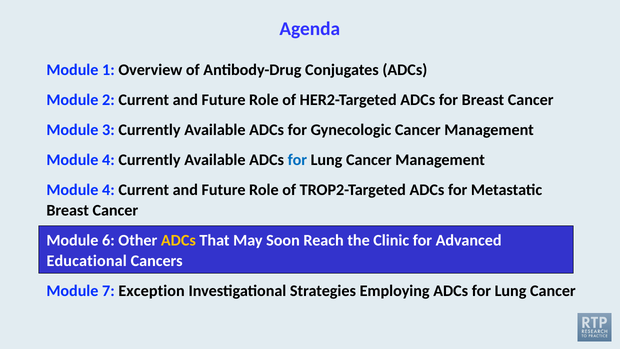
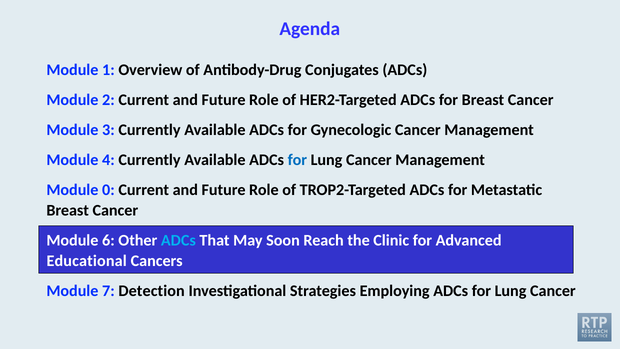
4: 4 -> 0 (108, 190)
ADCs colour: yellow -> light blue (178, 240)
Exception: Exception -> Detection (152, 291)
